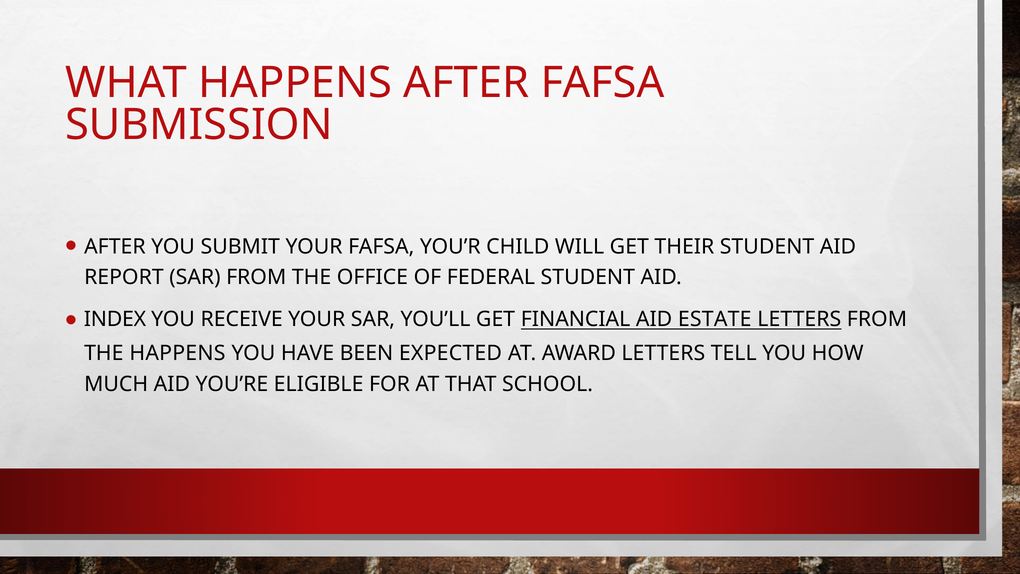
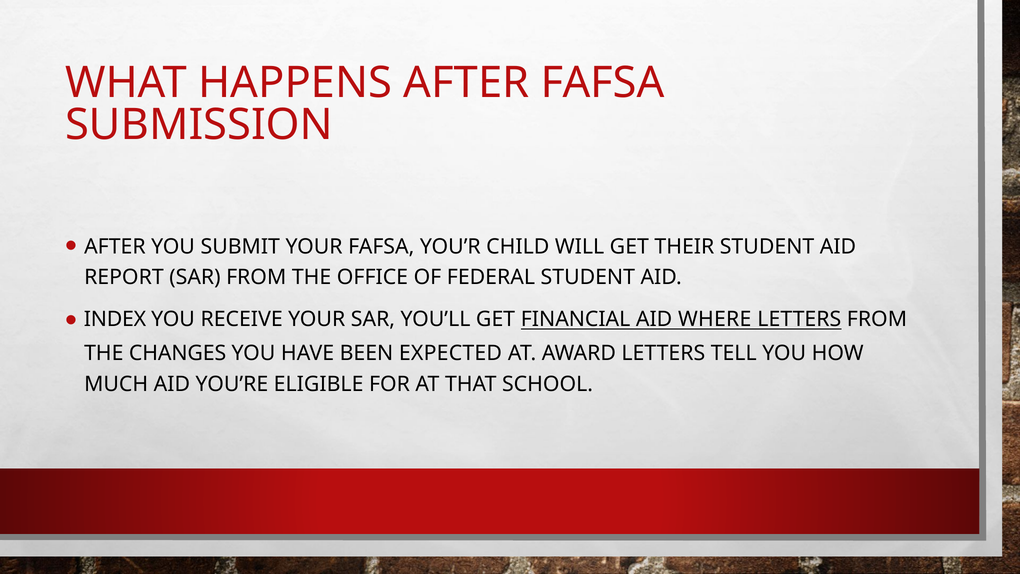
ESTATE: ESTATE -> WHERE (715, 319)
THE HAPPENS: HAPPENS -> CHANGES (178, 353)
